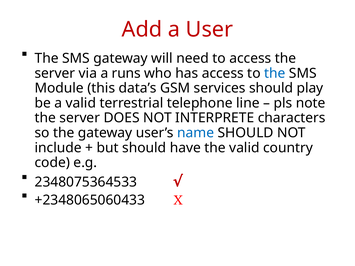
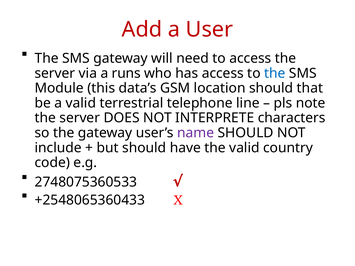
services: services -> location (220, 88)
play: play -> that (310, 88)
name colour: blue -> purple (196, 133)
2348075364533: 2348075364533 -> 2748075360533 (86, 182)
+2348065060433: +2348065060433 -> +2548065360433 (90, 200)
